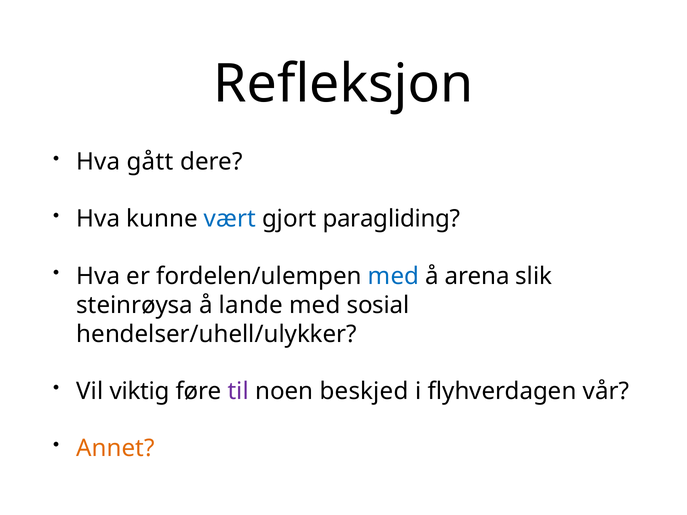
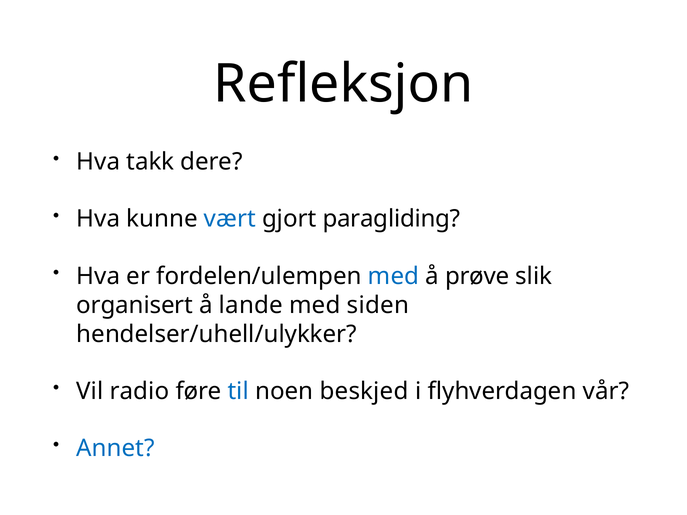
gått: gått -> takk (150, 162)
arena: arena -> prøve (477, 276)
steinrøysa: steinrøysa -> organisert (135, 305)
sosial: sosial -> siden (378, 305)
viktig: viktig -> radio (139, 391)
til colour: purple -> blue (238, 391)
Annet colour: orange -> blue (116, 449)
